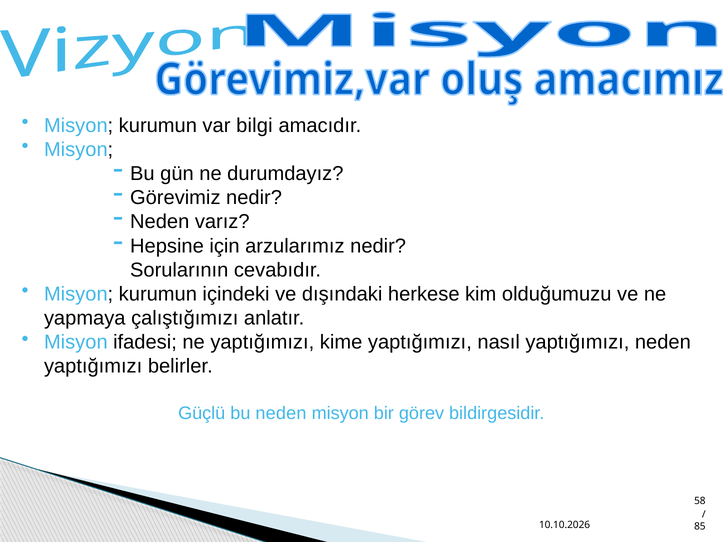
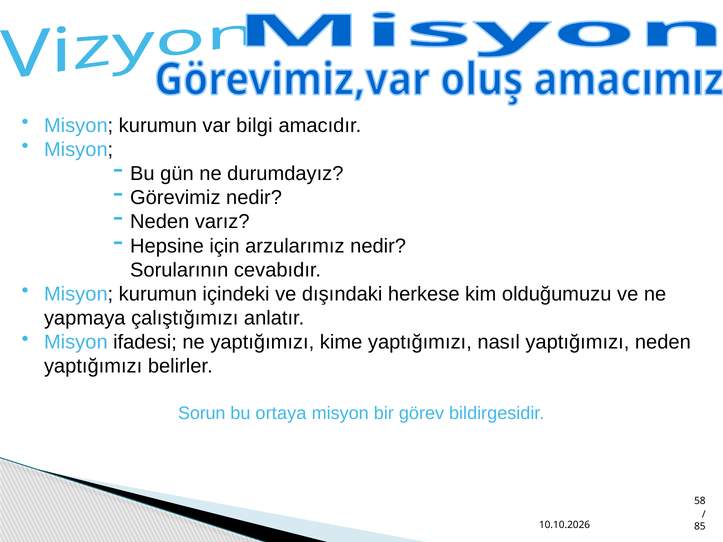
Güçlü: Güçlü -> Sorun (202, 413)
bu neden: neden -> ortaya (281, 413)
